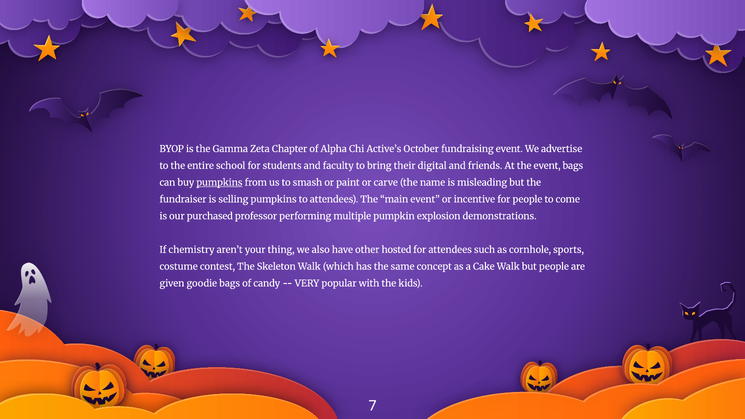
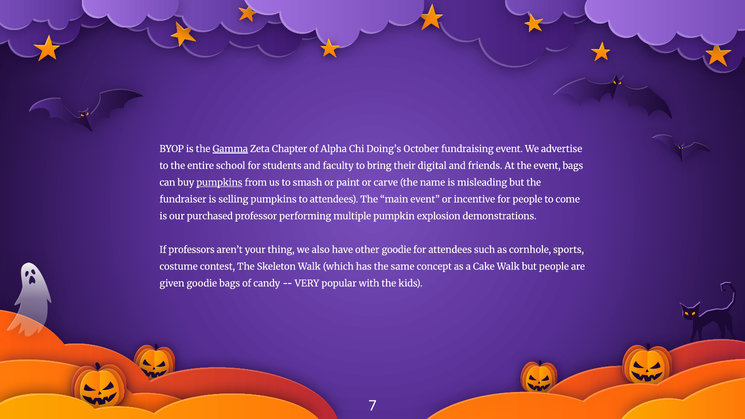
Gamma underline: none -> present (230, 149)
Active’s: Active’s -> Doing’s (384, 149)
chemistry: chemistry -> professors (192, 250)
other hosted: hosted -> goodie (396, 250)
